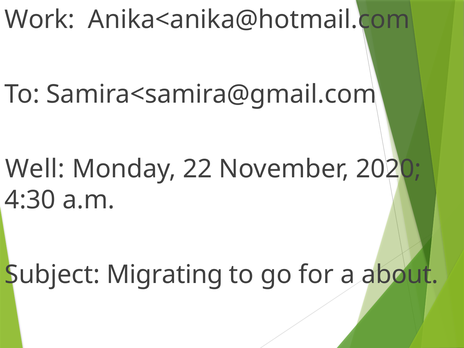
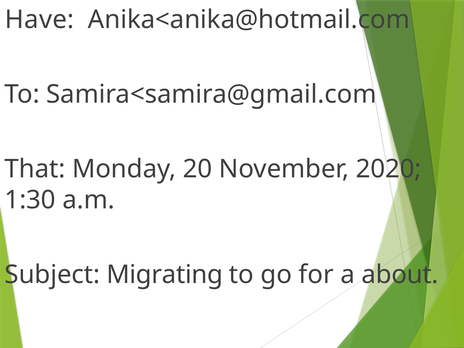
Work: Work -> Have (40, 20)
Well: Well -> That (35, 169)
22: 22 -> 20 (198, 169)
4:30: 4:30 -> 1:30 (30, 200)
